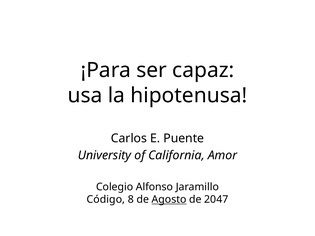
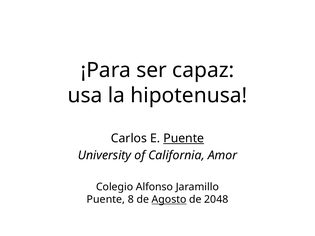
Puente underline: none -> present (184, 138)
Código: Código -> Puente (106, 200)
2047: 2047 -> 2048 (216, 200)
